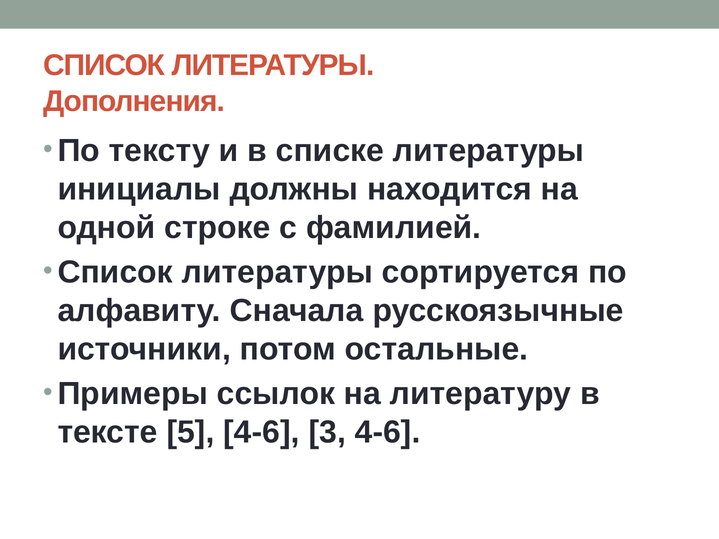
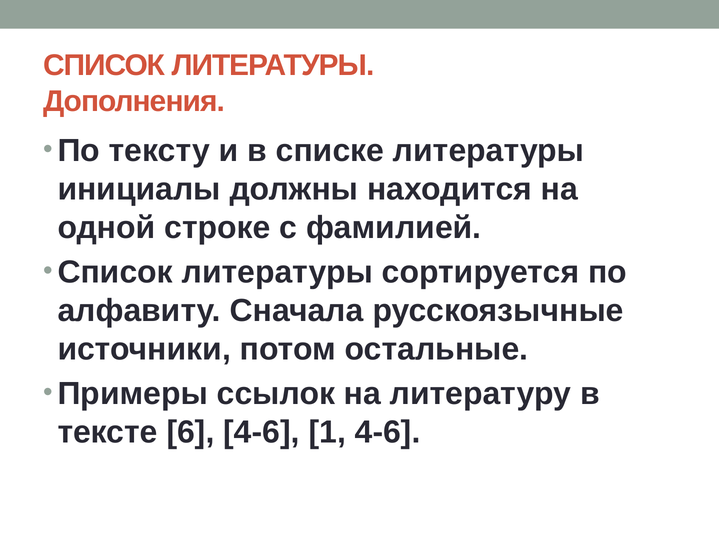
5: 5 -> 6 (191, 432)
3: 3 -> 1 (327, 432)
